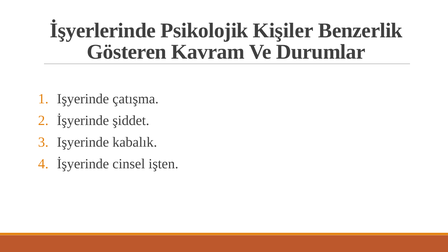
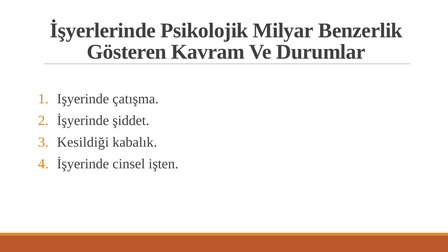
Kişiler: Kişiler -> Milyar (283, 31)
Işyerinde: Işyerinde -> Kesildiği (83, 142)
